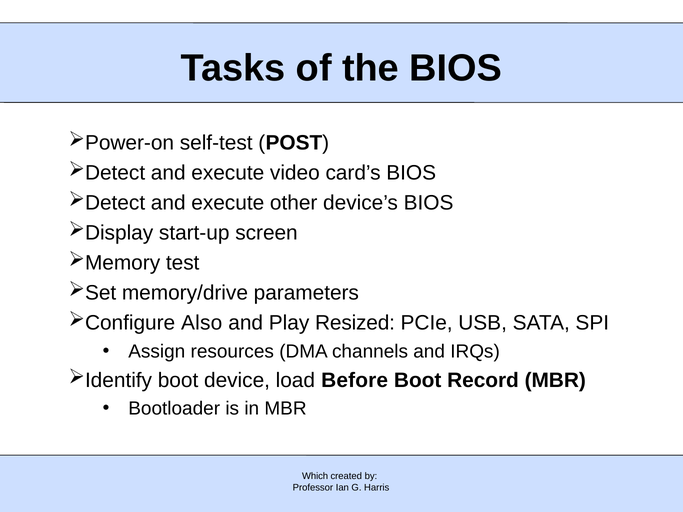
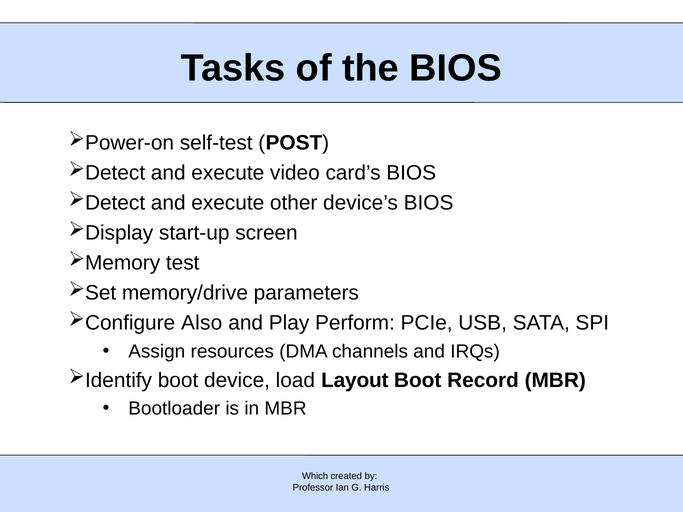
Resized: Resized -> Perform (355, 323)
Before: Before -> Layout (355, 381)
